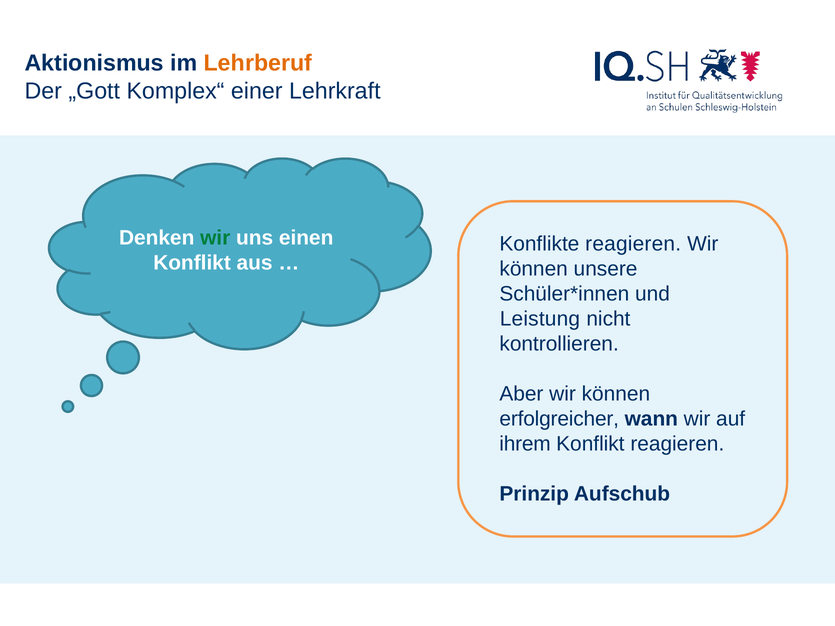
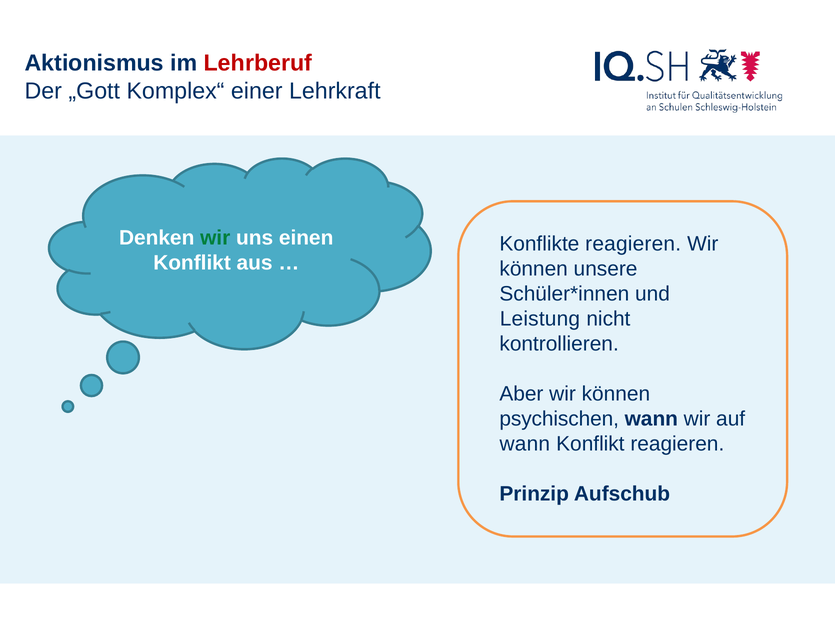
Lehrberuf colour: orange -> red (258, 63)
erfolgreicher: erfolgreicher -> psychischen (559, 419)
ihrem: ihrem -> wann (525, 444)
